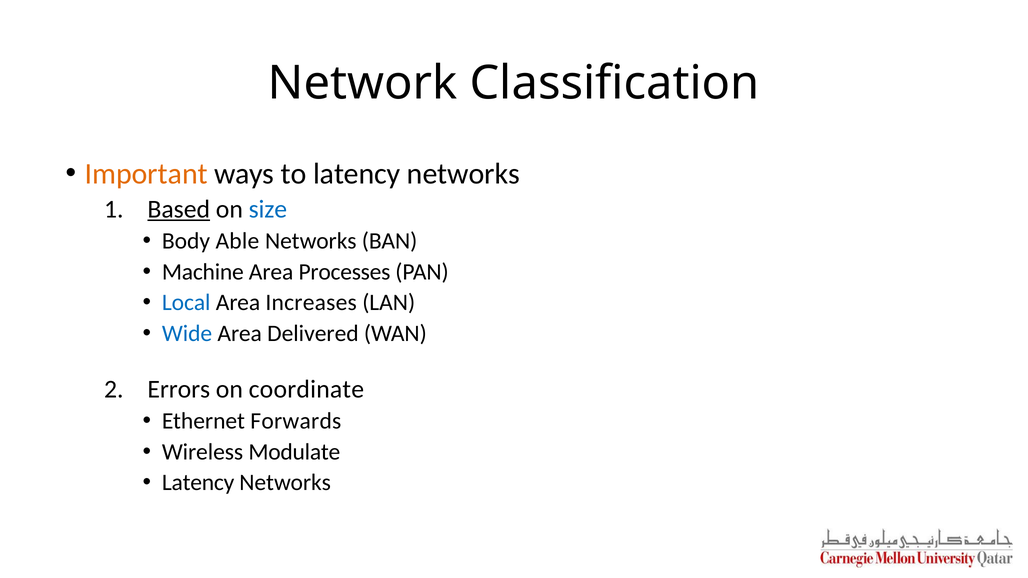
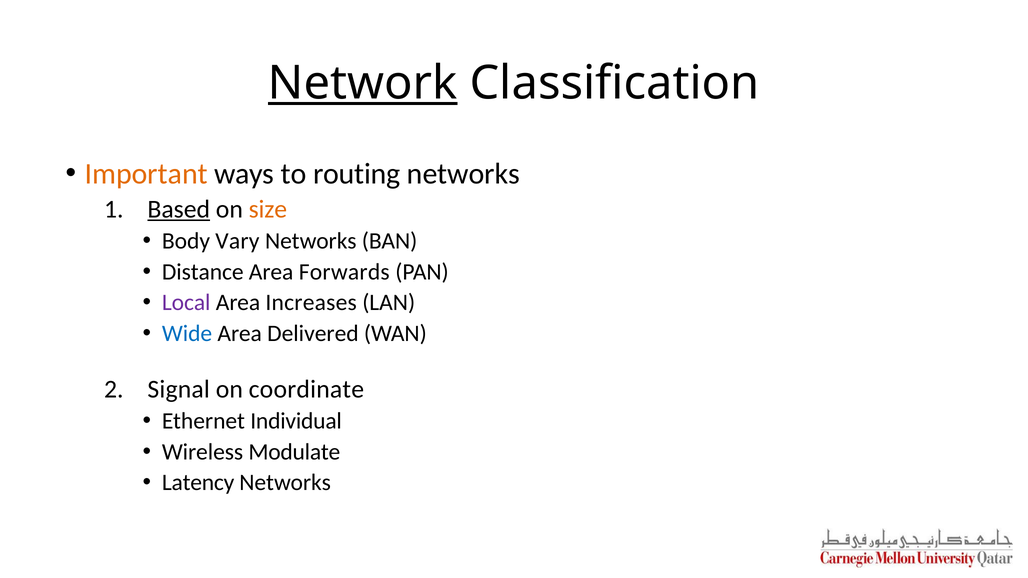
Network underline: none -> present (363, 83)
to latency: latency -> routing (357, 174)
size colour: blue -> orange (268, 209)
Able: Able -> Vary (237, 241)
Machine: Machine -> Distance (203, 272)
Processes: Processes -> Forwards (344, 272)
Local colour: blue -> purple (186, 303)
Errors: Errors -> Signal (179, 389)
Forwards: Forwards -> Individual (296, 421)
